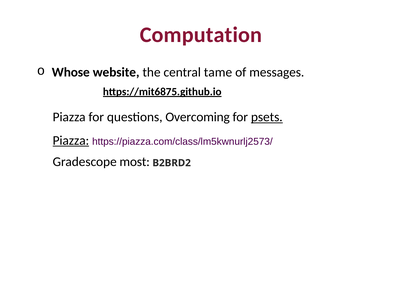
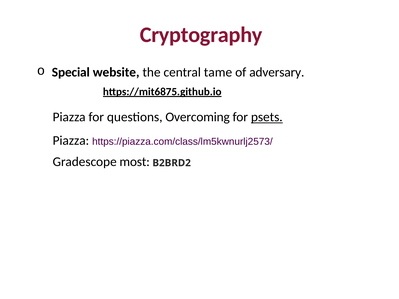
Computation: Computation -> Cryptography (201, 35)
Whose: Whose -> Special (71, 72)
messages: messages -> adversary (277, 72)
Piazza underline: present -> none (71, 141)
